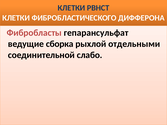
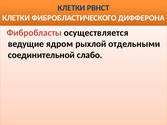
гепарансульфат: гепарансульфат -> осуществляется (96, 33)
сборка: сборка -> ядром (60, 44)
